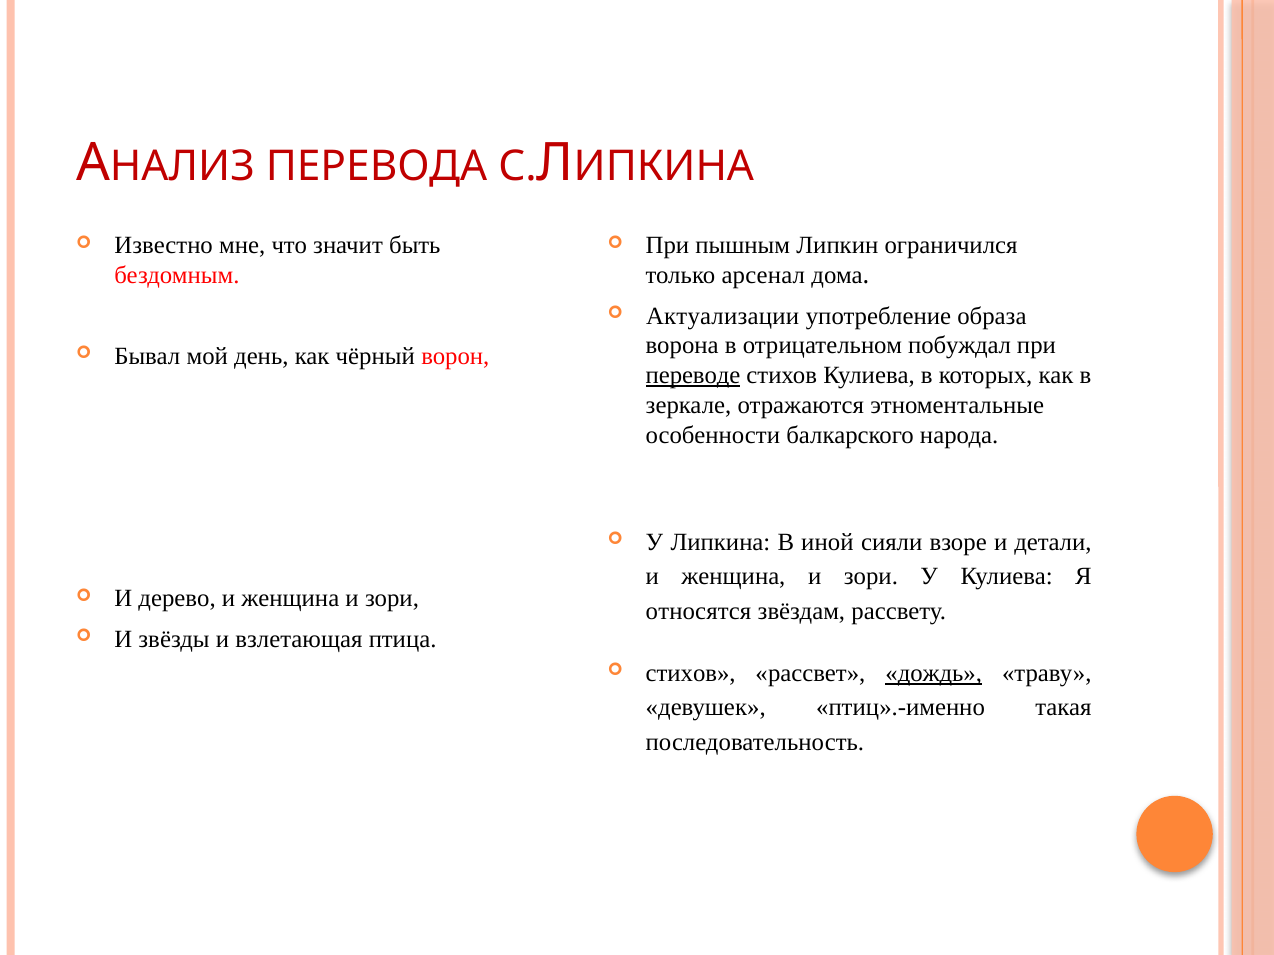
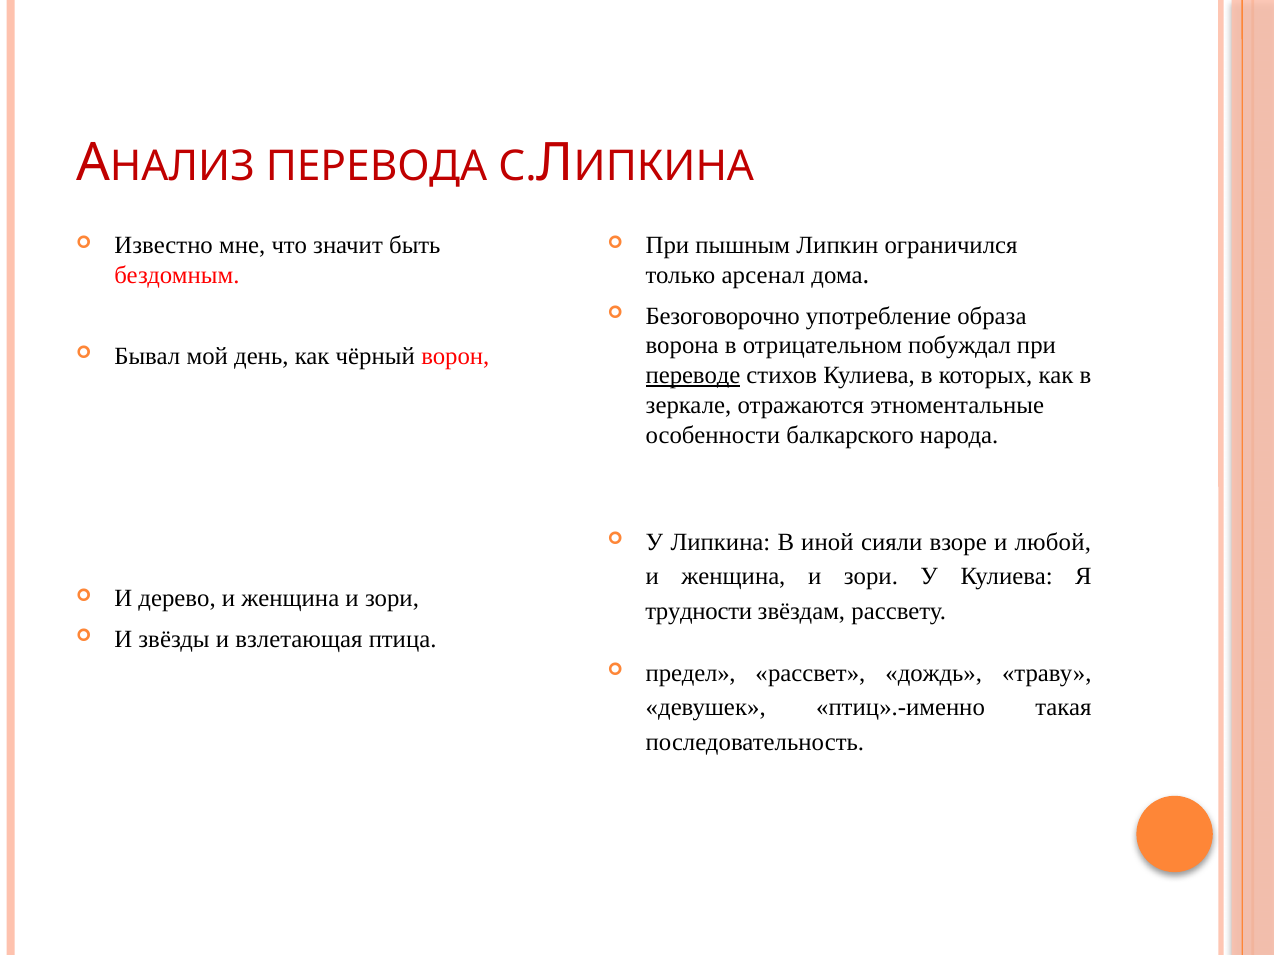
Актуализации: Актуализации -> Безоговорочно (723, 316)
детали: детали -> любой (1053, 543)
относятся: относятся -> трудности (699, 611)
стихов: стихов -> предел (691, 674)
дождь underline: present -> none (934, 674)
